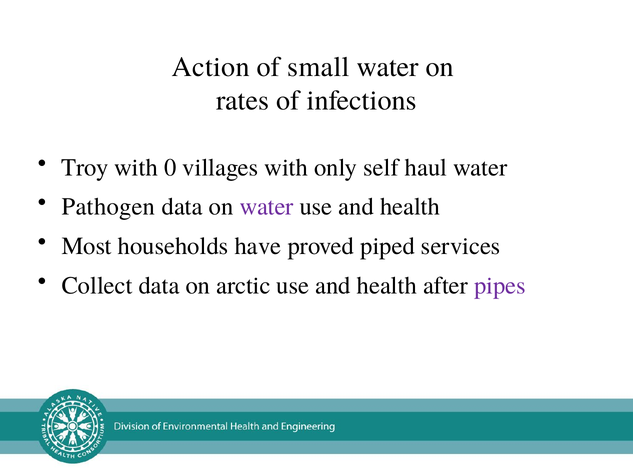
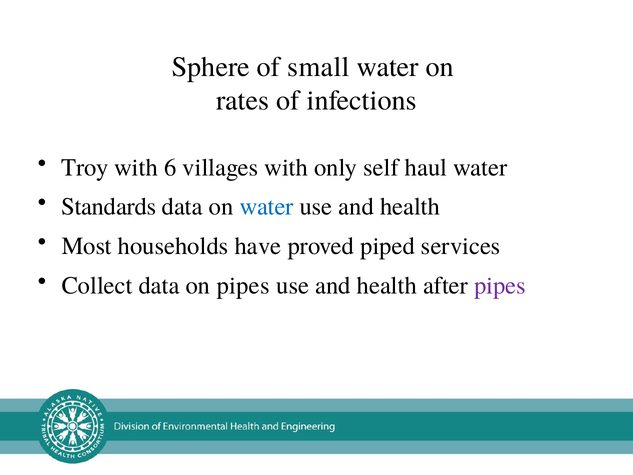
Action: Action -> Sphere (211, 67)
0: 0 -> 6 (170, 167)
Pathogen: Pathogen -> Standards (109, 207)
water colour: purple -> blue (267, 207)
on arctic: arctic -> pipes (243, 286)
